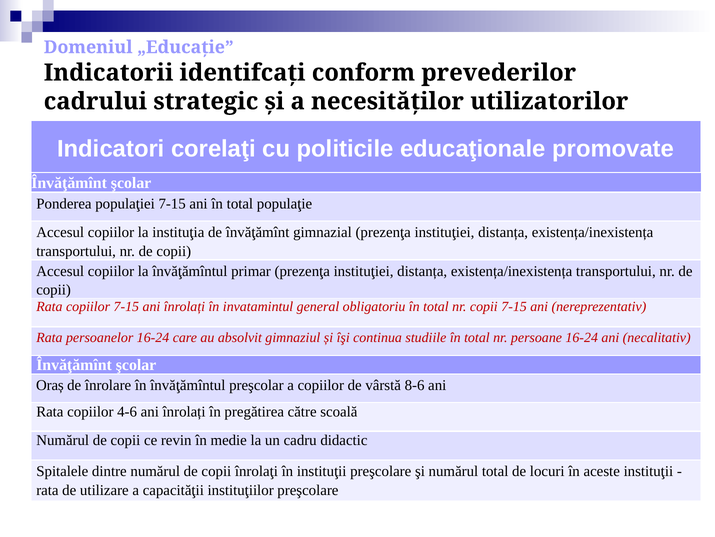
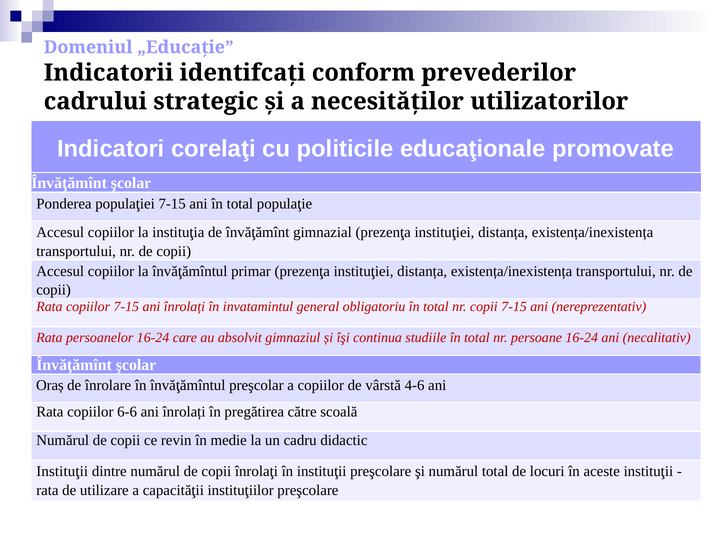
8-6: 8-6 -> 4-6 (415, 385)
4-6: 4-6 -> 6-6 (127, 411)
Spitalele: Spitalele -> Instituţii (62, 471)
